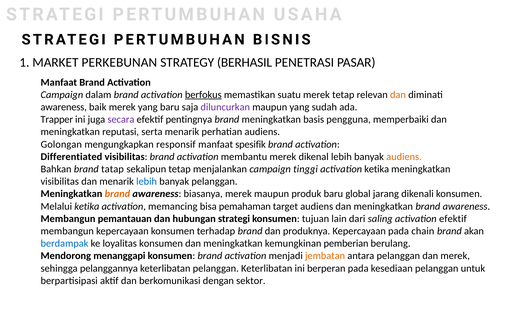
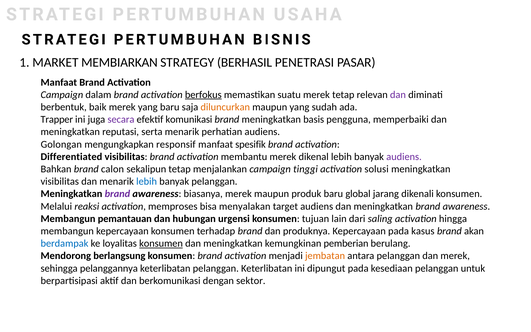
PERKEBUNAN: PERKEBUNAN -> MEMBIARKAN (119, 62)
dan colour: orange -> purple (398, 95)
awareness: awareness -> berbentuk (64, 107)
diluncurkan colour: purple -> orange (225, 107)
pentingnya: pentingnya -> komunikasi (189, 119)
audiens colour: orange -> purple (404, 157)
tatap: tatap -> calon (112, 169)
activation ketika: ketika -> solusi (377, 169)
brand colour: orange -> purple (117, 194)
Melalui ketika: ketika -> reaksi (87, 206)
memancing: memancing -> memproses (173, 206)
pemahaman: pemahaman -> menyalakan (245, 206)
hubungan strategi: strategi -> urgensi (234, 219)
activation efektif: efektif -> hingga (453, 219)
chain: chain -> kasus (423, 231)
konsumen underline: none -> present (161, 243)
menanggapi: menanggapi -> berlangsung (119, 256)
berperan: berperan -> dipungut (326, 268)
